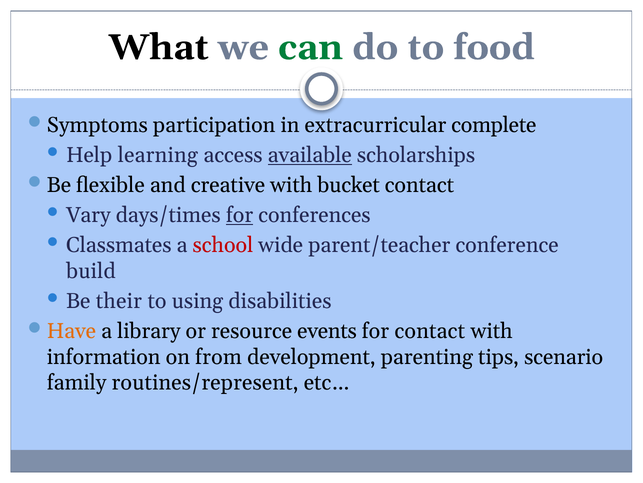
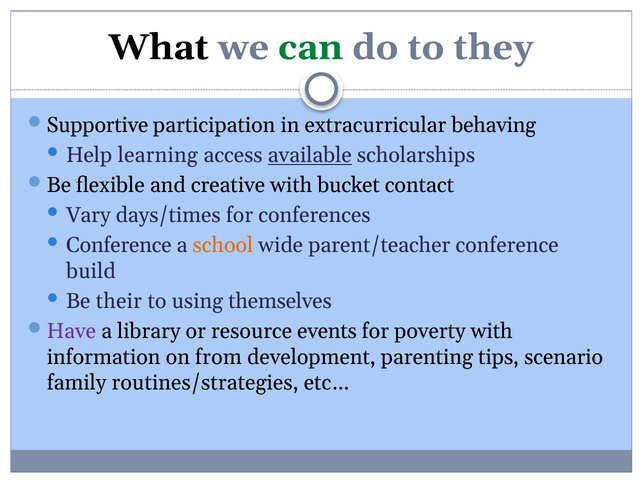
food: food -> they (493, 47)
Symptoms: Symptoms -> Supportive (97, 125)
complete: complete -> behaving (494, 125)
for underline: present -> none (240, 215)
Classmates: Classmates -> Conference (119, 245)
school colour: red -> orange (223, 245)
disabilities: disabilities -> themselves (280, 301)
Have colour: orange -> purple (71, 331)
for contact: contact -> poverty (430, 331)
routines/represent: routines/represent -> routines/strategies (205, 382)
